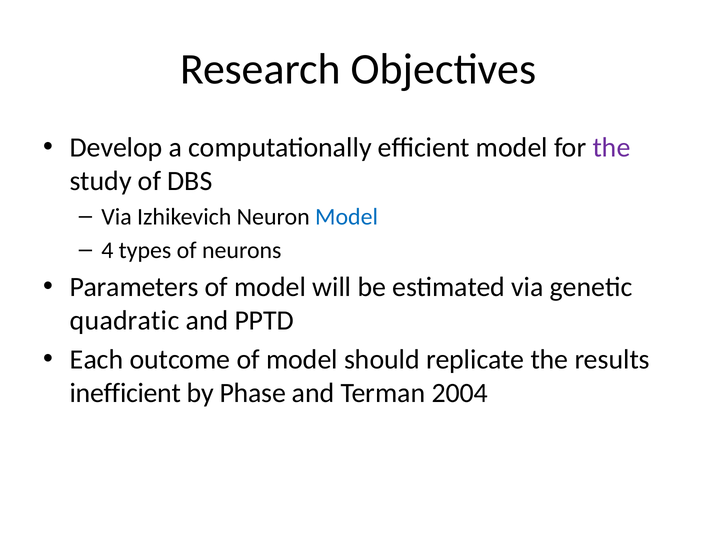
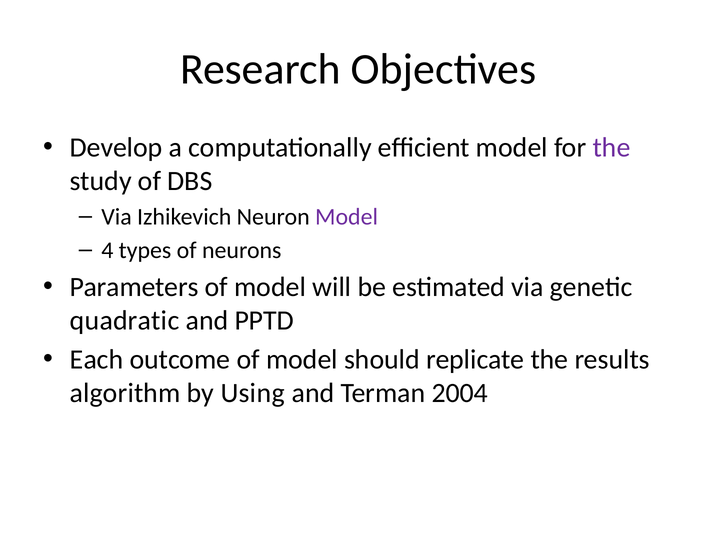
Model colour: blue -> purple (347, 217)
inefficient: inefficient -> algorithm (125, 393)
Phase: Phase -> Using (253, 393)
